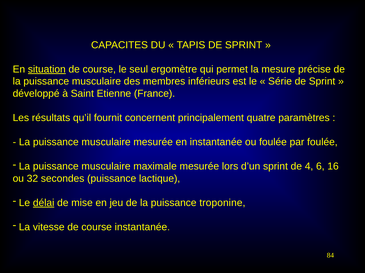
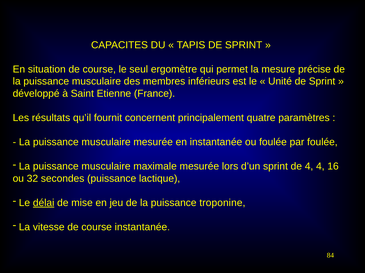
situation underline: present -> none (47, 69)
Série: Série -> Unité (280, 82)
4 6: 6 -> 4 (320, 167)
